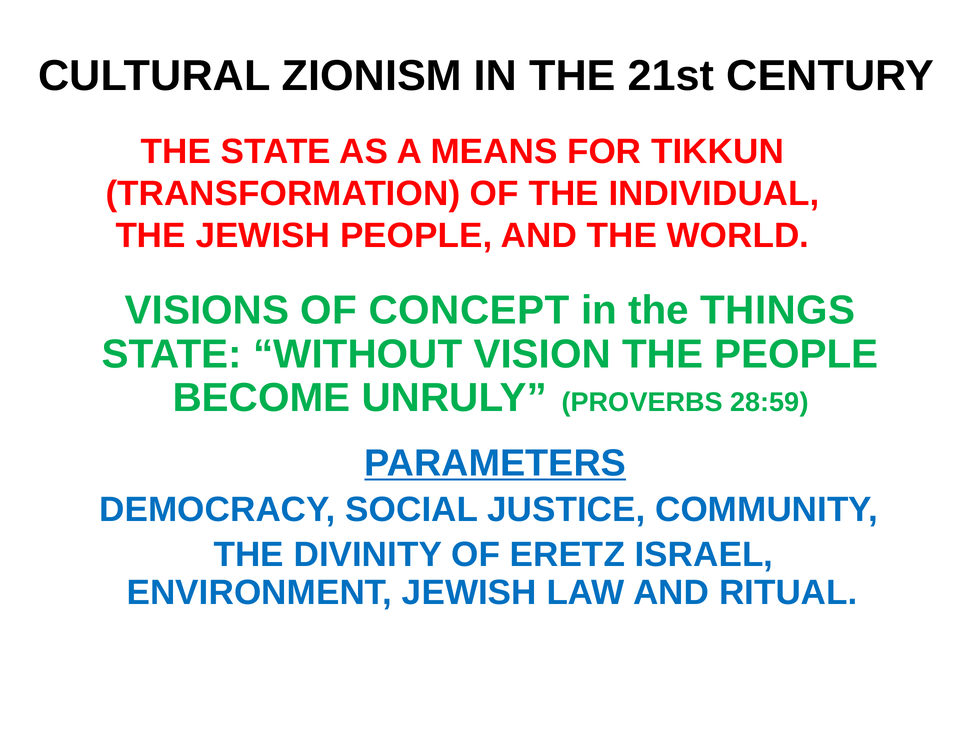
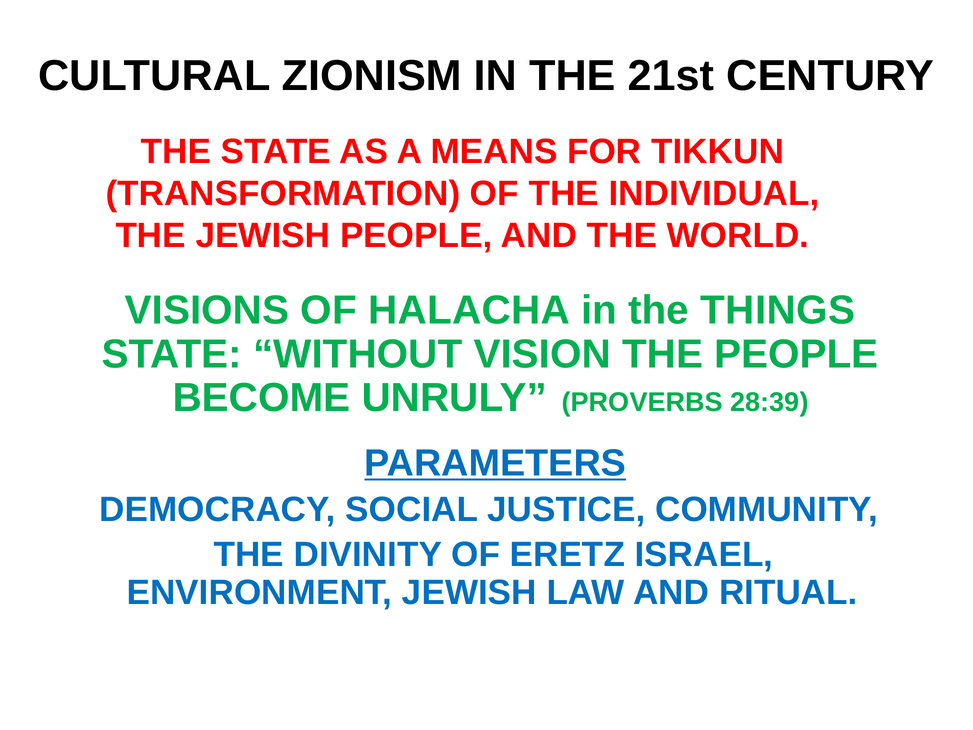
CONCEPT: CONCEPT -> HALACHA (469, 310)
28:59: 28:59 -> 28:39 (769, 402)
